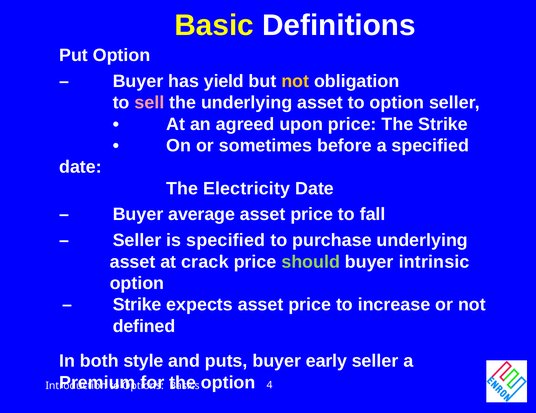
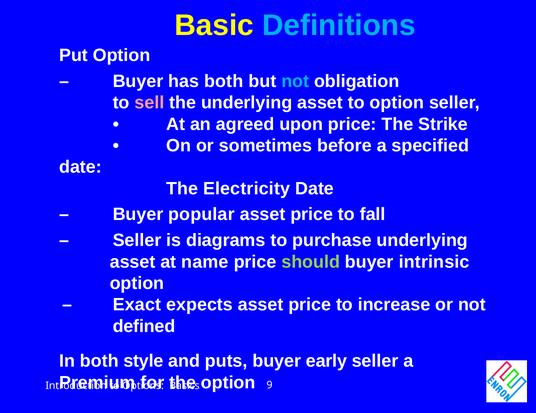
Definitions colour: white -> light blue (339, 25)
has yield: yield -> both (224, 81)
not colour: yellow -> light blue (295, 81)
average: average -> popular (201, 214)
is specified: specified -> diagrams (226, 240)
crack: crack -> name (205, 262)
Strike: Strike -> Exact (137, 305)
4: 4 -> 9 (270, 385)
